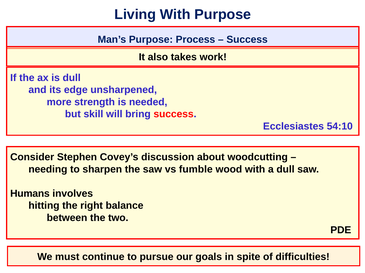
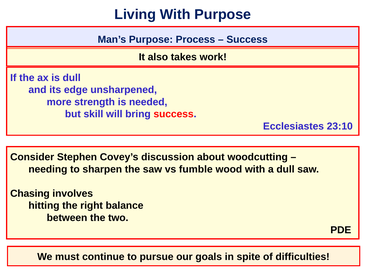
54:10: 54:10 -> 23:10 (340, 127)
Humans: Humans -> Chasing (30, 194)
